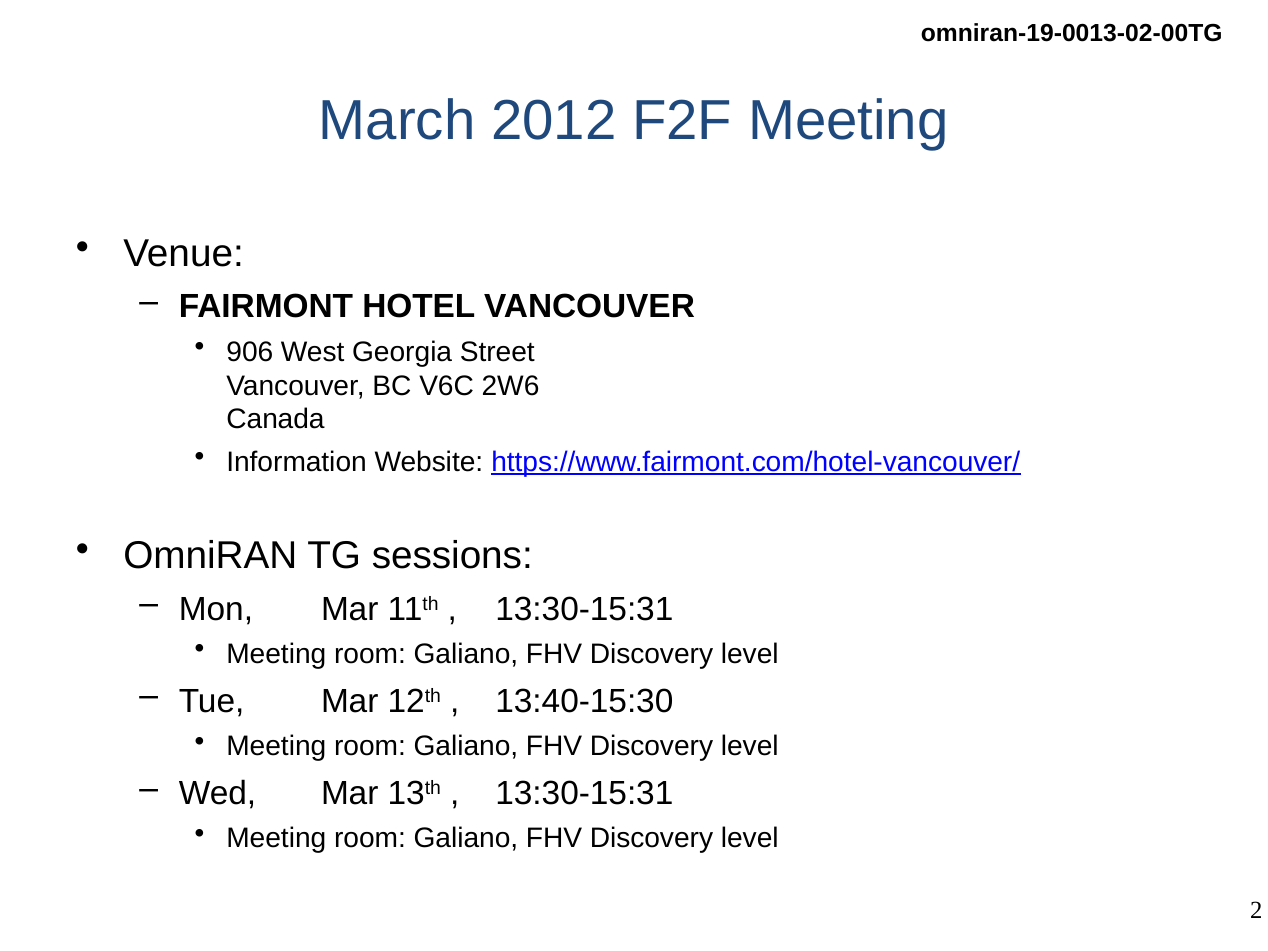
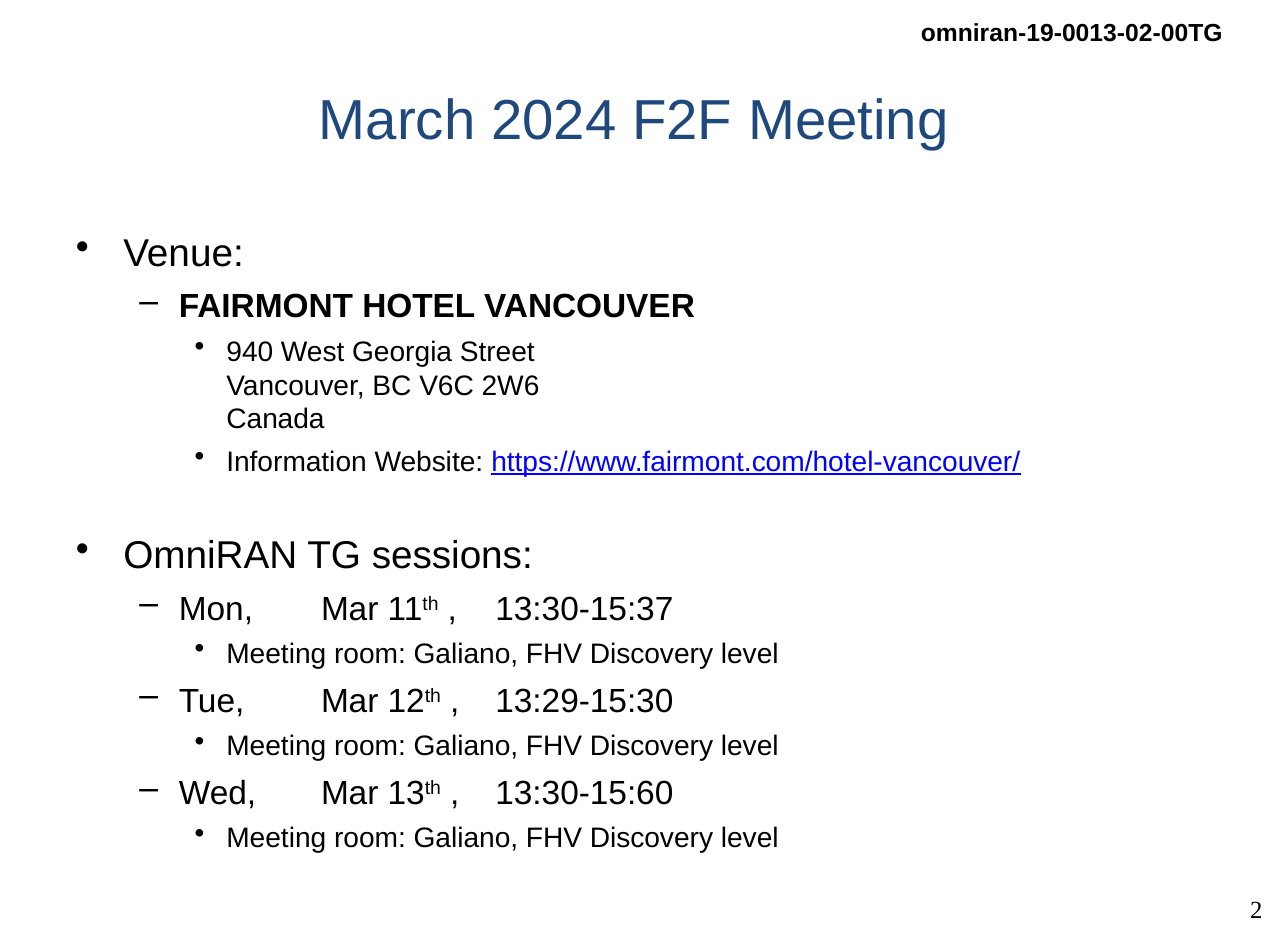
2012: 2012 -> 2024 (554, 121)
906: 906 -> 940 (250, 352)
13:30-15:31: 13:30-15:31 -> 13:30-15:37 (584, 609)
13:40-15:30: 13:40-15:30 -> 13:29-15:30 (584, 701)
13:30-15:31: 13:30-15:31 -> 13:30-15:60 (584, 793)
